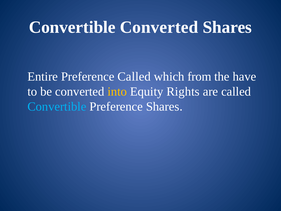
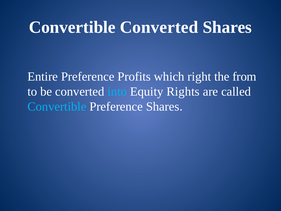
Preference Called: Called -> Profits (134, 76)
from: from -> right (199, 76)
have: have -> from (244, 76)
into colour: yellow -> light blue (117, 91)
